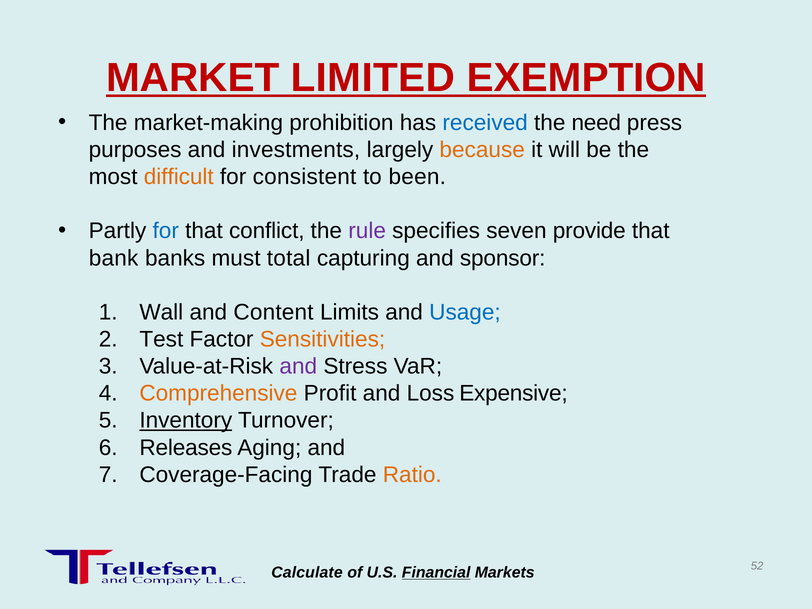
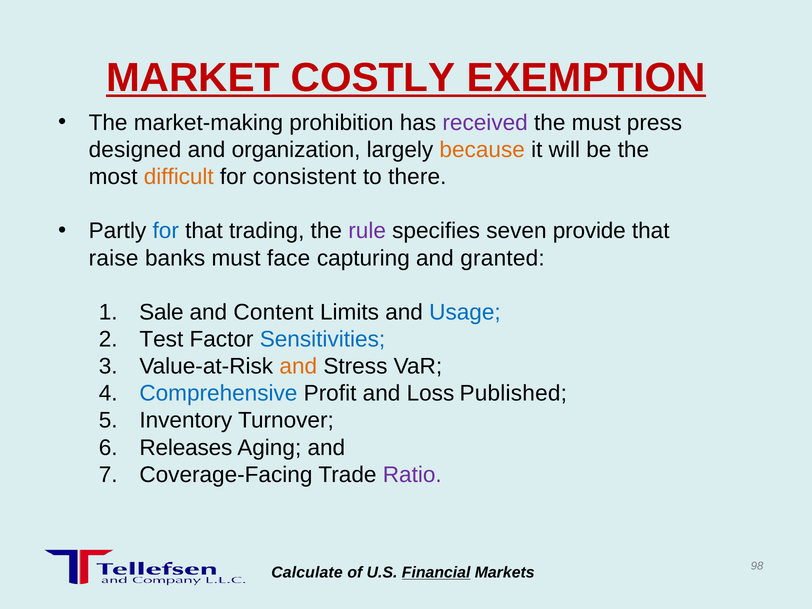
LIMITED: LIMITED -> COSTLY (373, 78)
received colour: blue -> purple (485, 123)
the need: need -> must (596, 123)
purposes: purposes -> designed (135, 150)
investments: investments -> organization (296, 150)
been: been -> there (417, 177)
conflict: conflict -> trading (267, 231)
bank: bank -> raise (114, 258)
total: total -> face (289, 258)
sponsor: sponsor -> granted (503, 258)
Wall: Wall -> Sale (161, 312)
Sensitivities colour: orange -> blue (322, 339)
and colour: purple -> orange (298, 366)
Comprehensive colour: orange -> blue (218, 393)
Expensive: Expensive -> Published (513, 393)
Inventory underline: present -> none (186, 421)
Ratio colour: orange -> purple (412, 475)
52: 52 -> 98 (757, 566)
